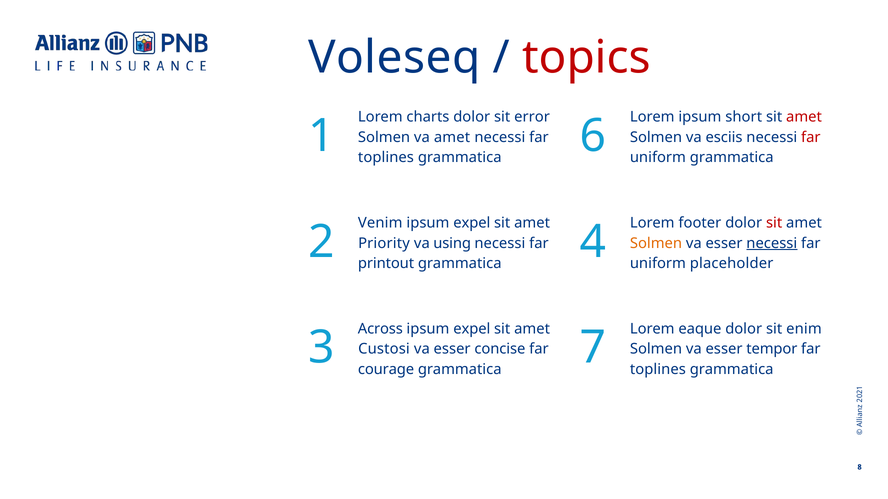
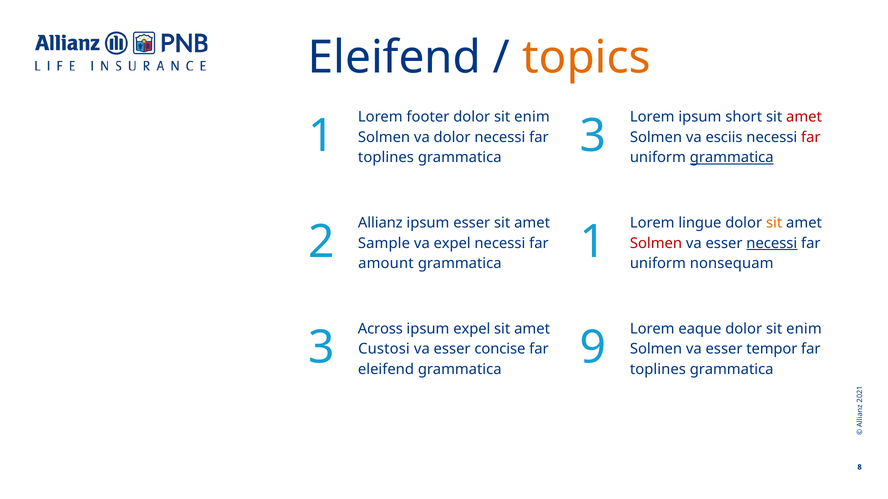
Voleseq: Voleseq -> Eleifend (395, 58)
topics colour: red -> orange (586, 58)
charts: charts -> footer (428, 117)
error: error -> enim (532, 117)
va amet: amet -> dolor (452, 137)
grammatica 6: 6 -> 3 (593, 136)
grammatica underline: none -> present (732, 158)
Venim: Venim -> Allianz (380, 223)
expel: expel -> esser (472, 223)
footer: footer -> lingue (700, 223)
sit colour: red -> orange (774, 223)
Priority: Priority -> Sample (384, 243)
va using: using -> expel (452, 243)
Solmen colour: orange -> red (656, 243)
printout: printout -> amount (386, 264)
grammatica 4: 4 -> 1 (593, 242)
placeholder: placeholder -> nonsequam (732, 264)
courage: courage -> eleifend (386, 370)
7: 7 -> 9 (593, 348)
